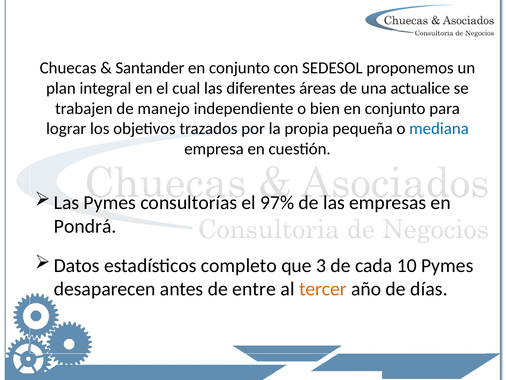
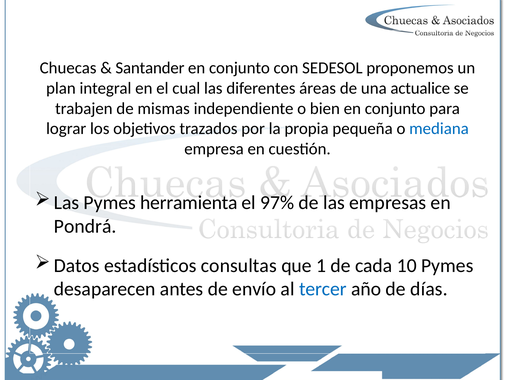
manejo: manejo -> mismas (164, 108)
consultorías: consultorías -> herramienta (189, 202)
completo: completo -> consultas (239, 265)
3: 3 -> 1 (321, 265)
entre: entre -> envío (254, 289)
tercer colour: orange -> blue (323, 289)
